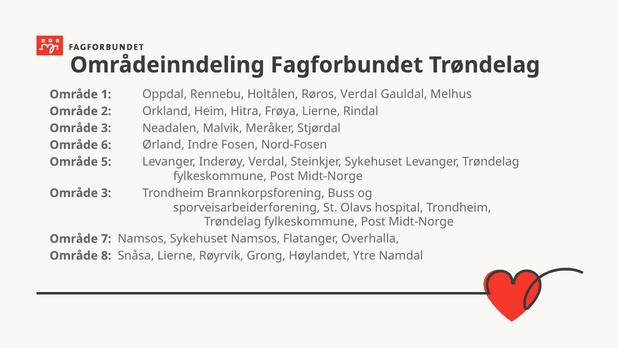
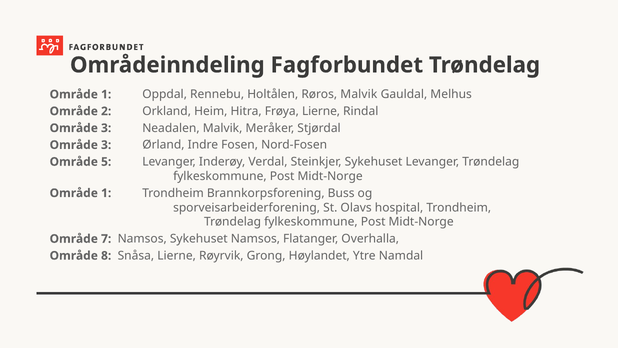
Røros Verdal: Verdal -> Malvik (359, 94)
6: 6 -> 3 (106, 145)
3: 3 -> 1 (106, 193)
